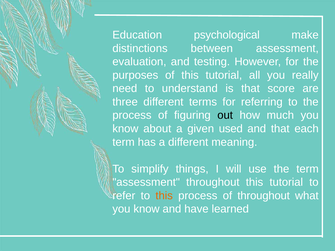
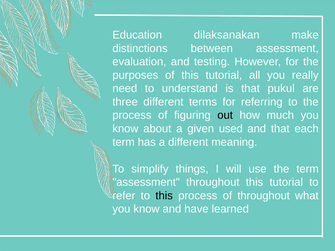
psychological: psychological -> dilaksanakan (227, 35)
score: score -> pukul (281, 89)
this colour: orange -> black (164, 196)
